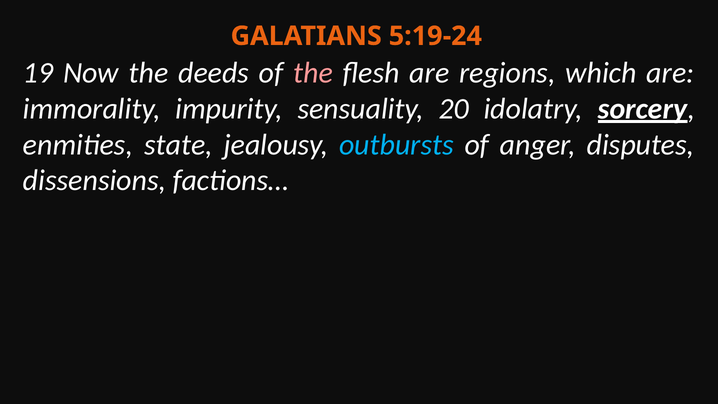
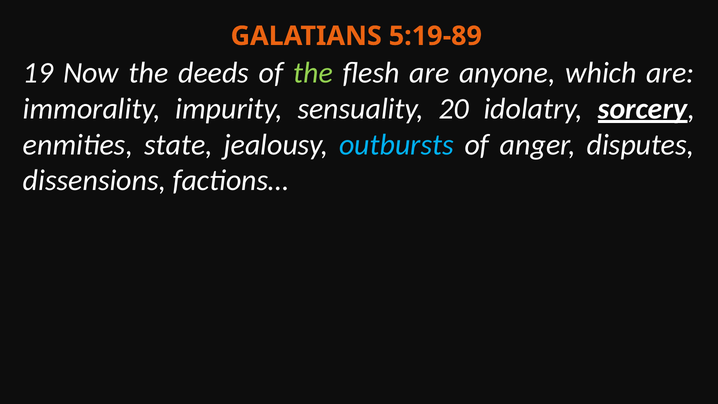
5:19-24: 5:19-24 -> 5:19-89 (435, 36)
the colour: pink -> light green (313, 73)
regions: regions -> anyone (507, 73)
